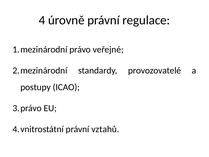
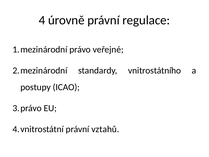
provozovatelé: provozovatelé -> vnitrostátního (155, 70)
